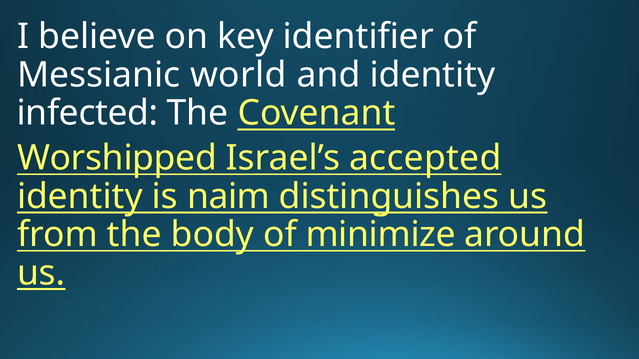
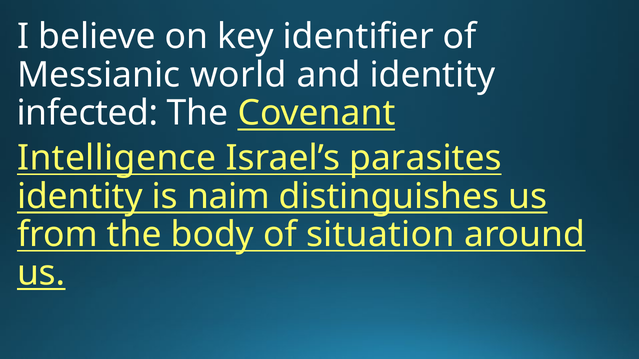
Worshipped: Worshipped -> Intelligence (117, 158)
accepted: accepted -> parasites (425, 158)
minimize: minimize -> situation (380, 235)
